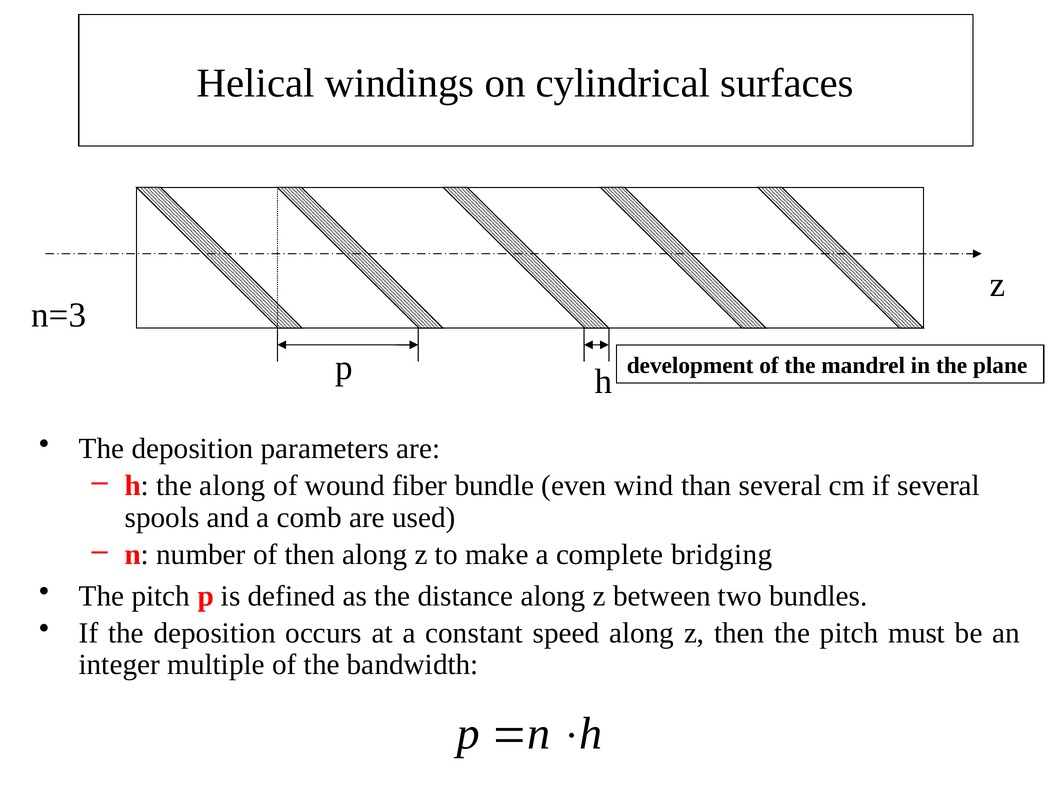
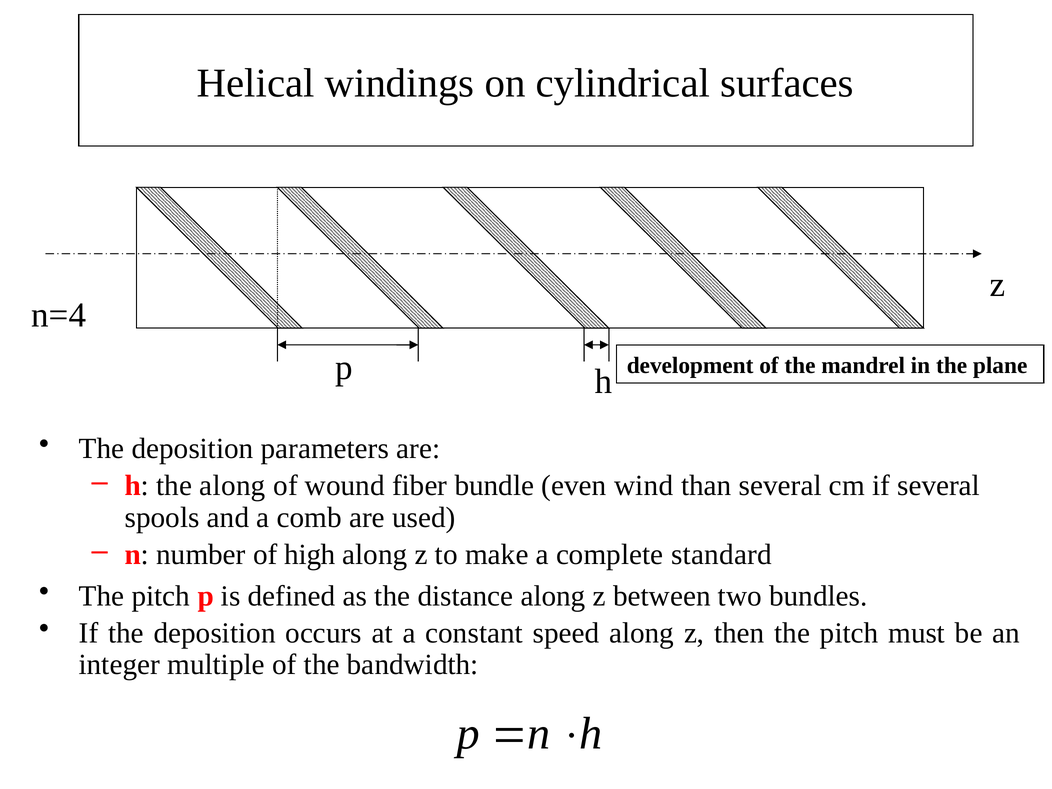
n=3: n=3 -> n=4 (59, 315)
of then: then -> high (310, 555)
bridging: bridging -> standard (722, 555)
